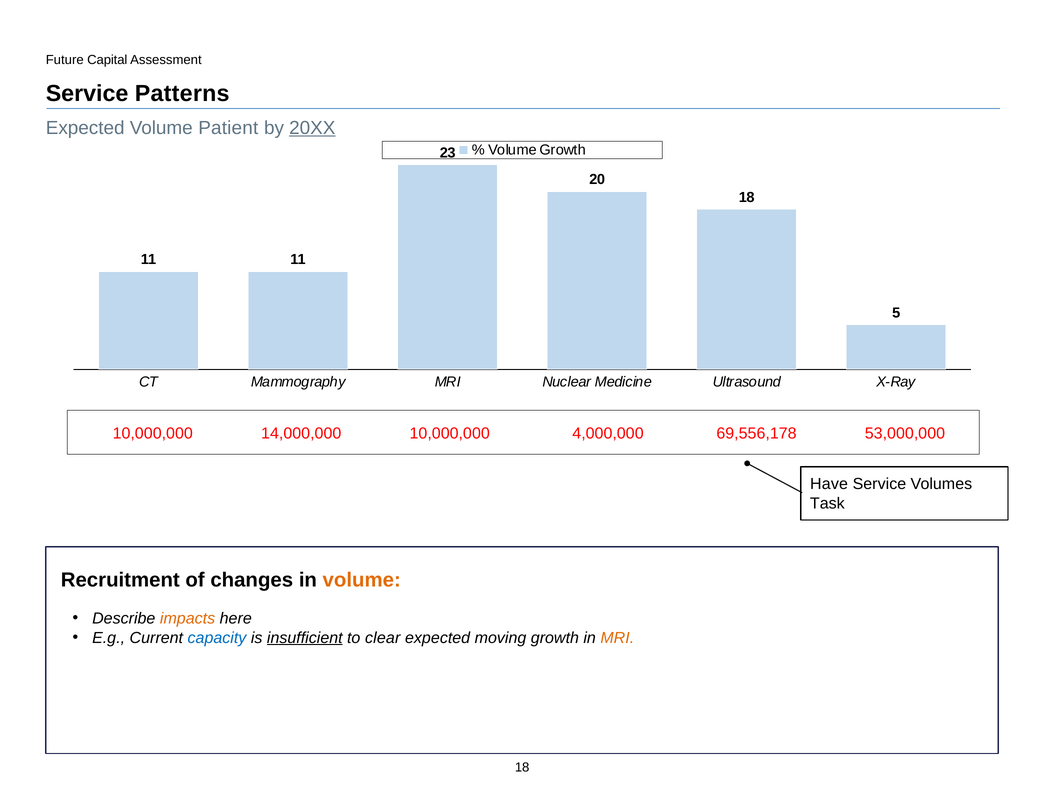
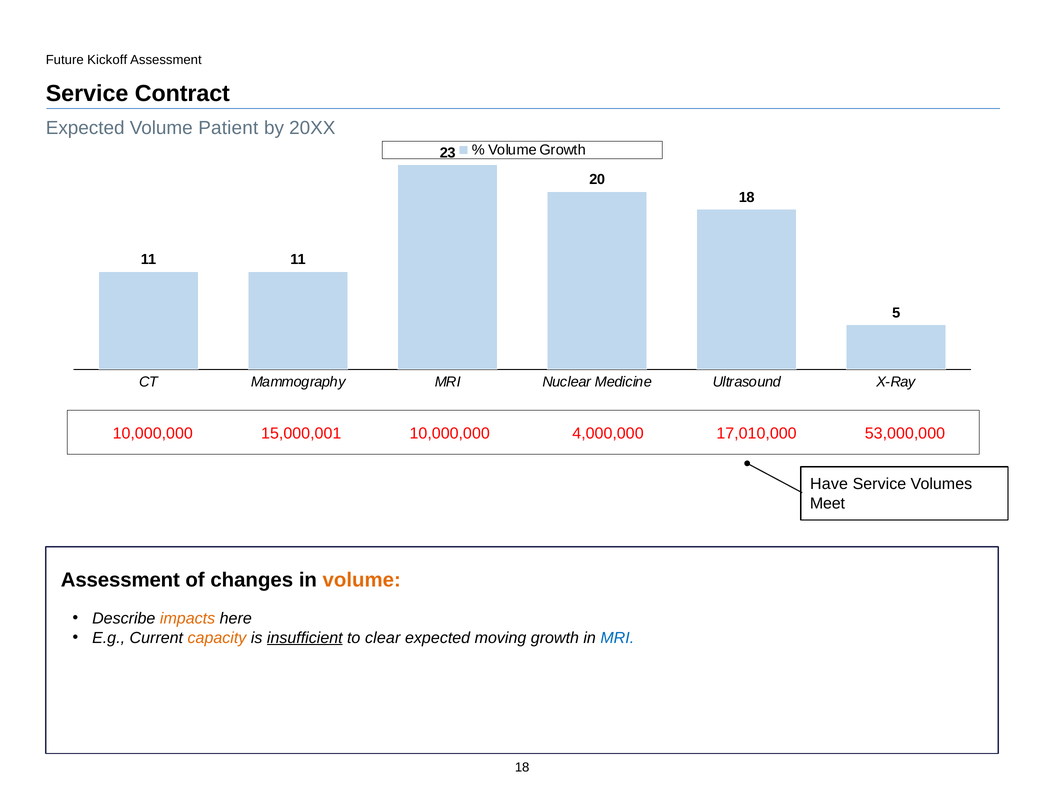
Capital: Capital -> Kickoff (107, 60)
Patterns: Patterns -> Contract (182, 93)
20XX underline: present -> none (312, 128)
14,000,000: 14,000,000 -> 15,000,001 (301, 433)
69,556,178: 69,556,178 -> 17,010,000 (757, 433)
Task: Task -> Meet (827, 503)
Recruitment: Recruitment -> Assessment (120, 580)
capacity colour: blue -> orange (217, 638)
MRI colour: orange -> blue (617, 638)
